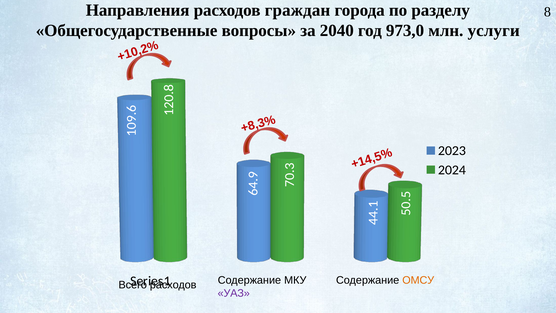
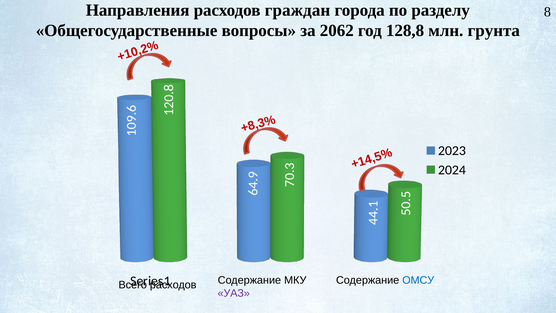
2040: 2040 -> 2062 (337, 30)
973,0: 973,0 -> 128,8 (405, 30)
услуги: услуги -> грунта (494, 30)
ОМСУ colour: orange -> blue (418, 280)
